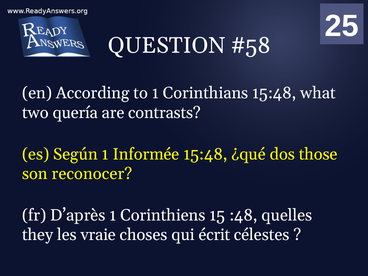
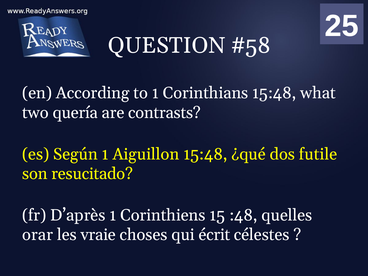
Informée: Informée -> Aiguillon (146, 154)
those: those -> futile (318, 154)
reconocer: reconocer -> resucitado (92, 174)
they: they -> orar (38, 235)
